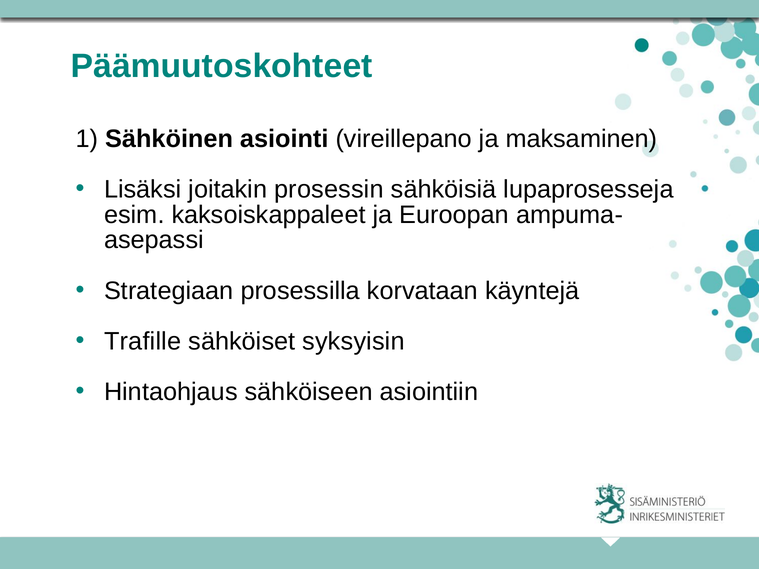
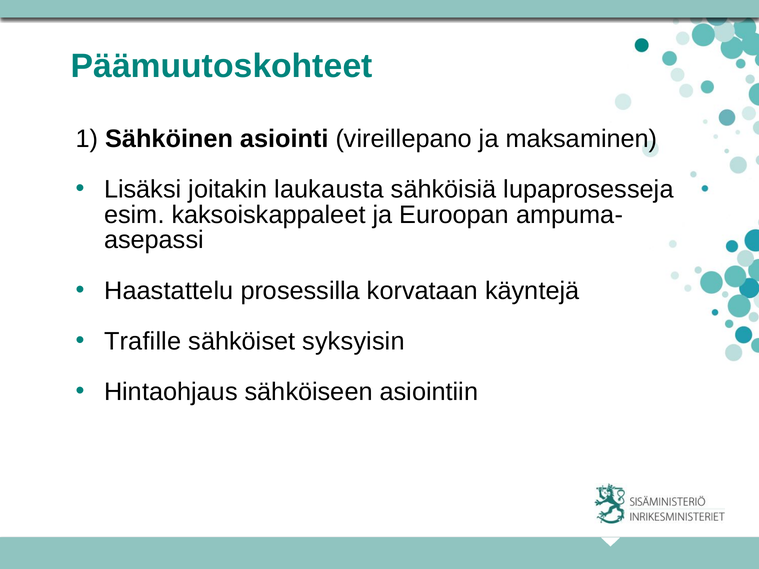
prosessin: prosessin -> laukausta (329, 190)
Strategiaan: Strategiaan -> Haastattelu (169, 291)
